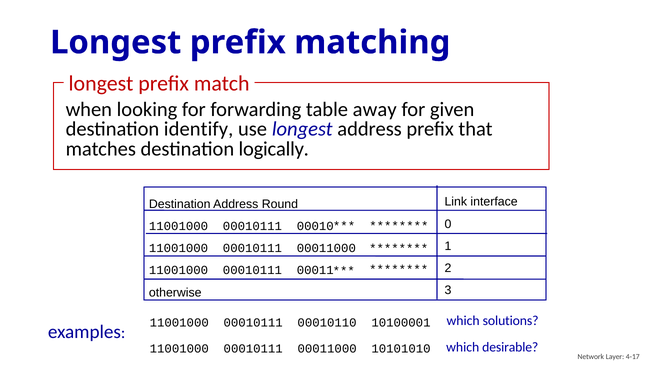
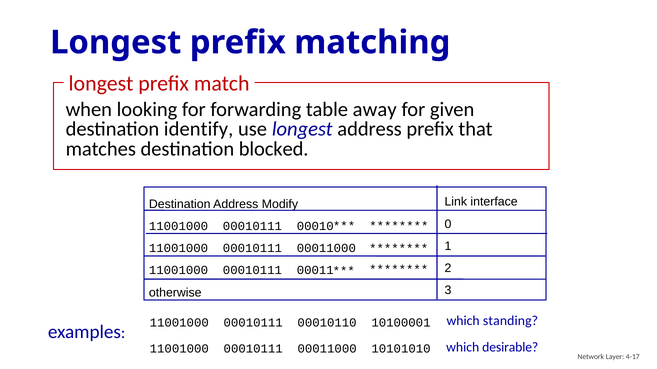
logically: logically -> blocked (274, 149)
Round: Round -> Modify (280, 204)
solutions: solutions -> standing (511, 321)
